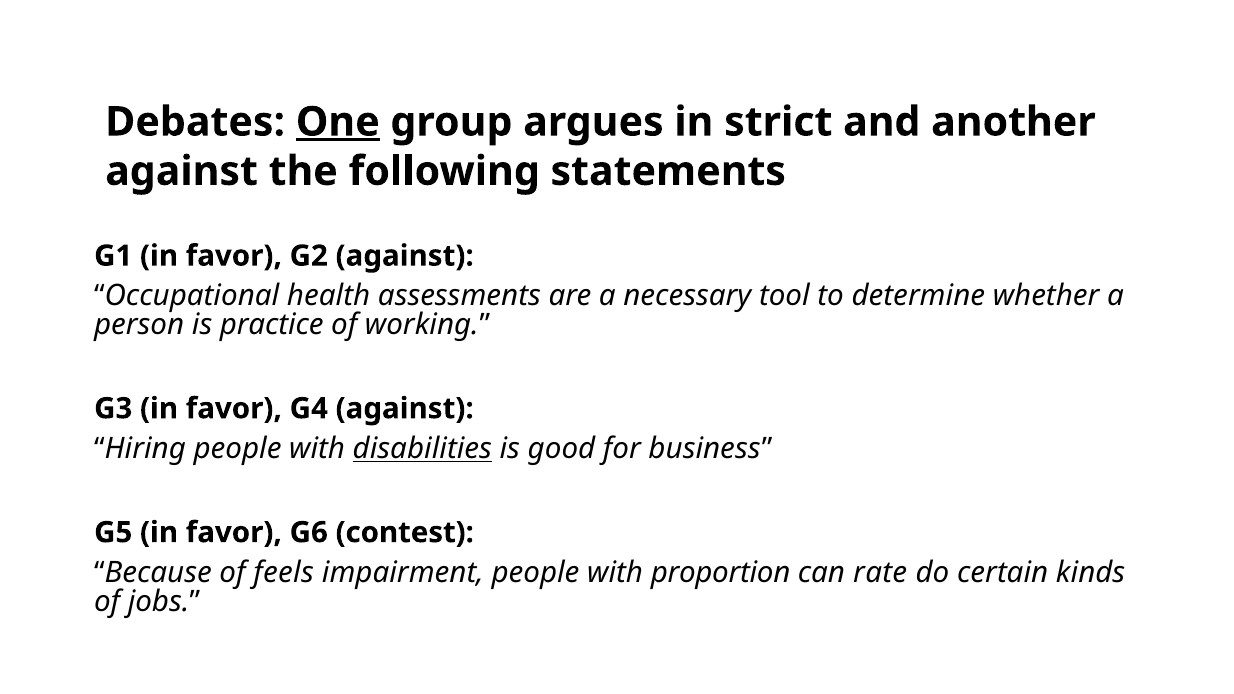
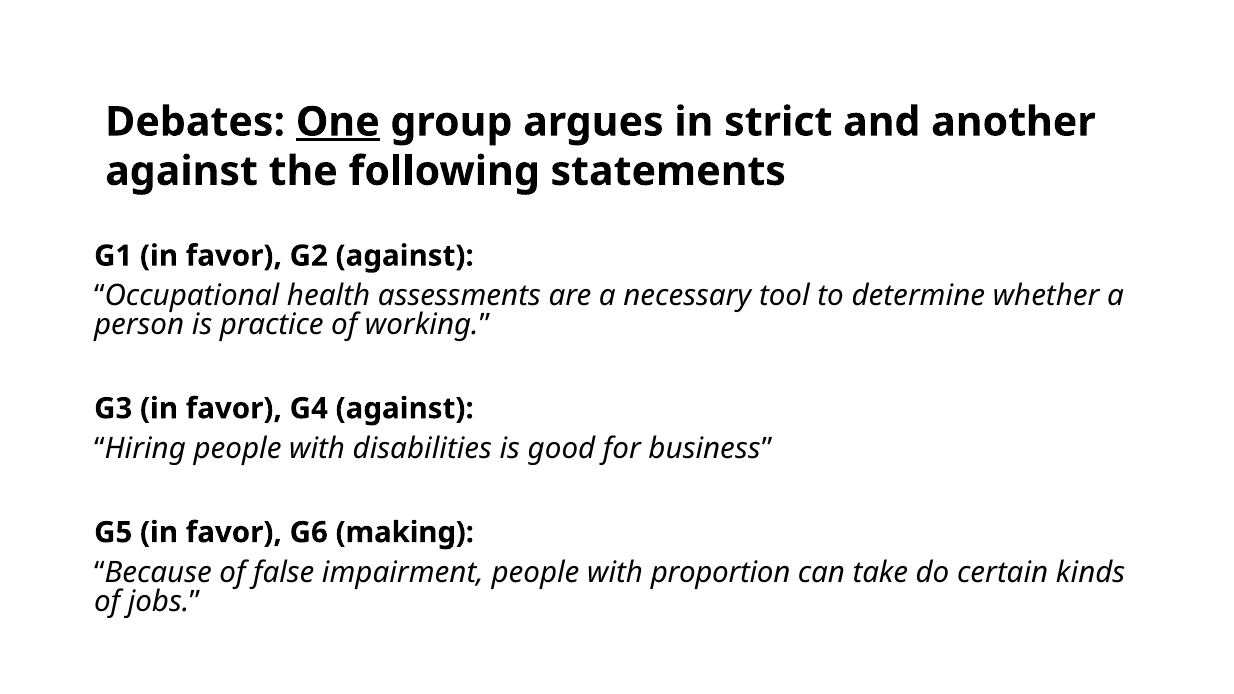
disabilities underline: present -> none (422, 449)
contest: contest -> making (405, 533)
feels: feels -> false (284, 573)
rate: rate -> take (880, 573)
